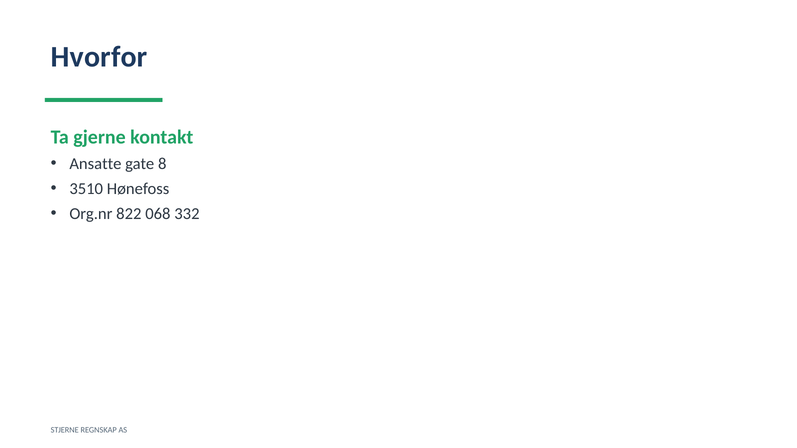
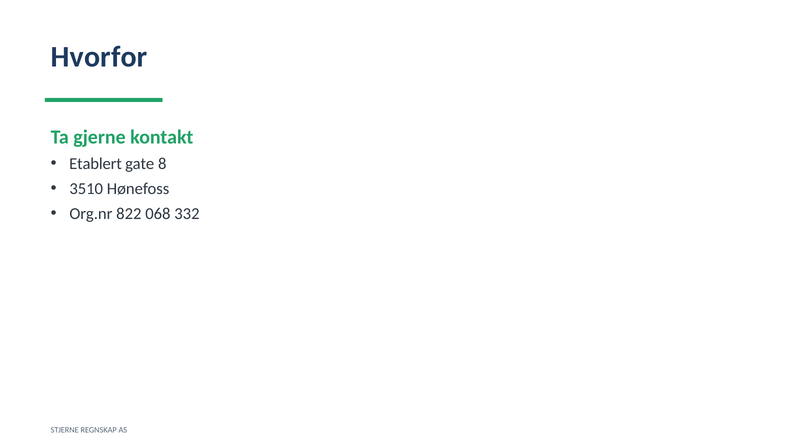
Ansatte: Ansatte -> Etablert (96, 164)
